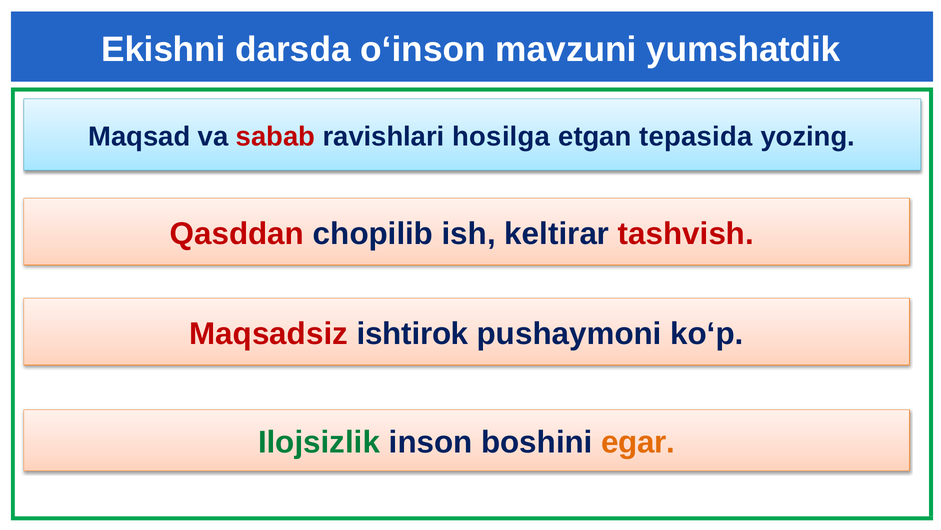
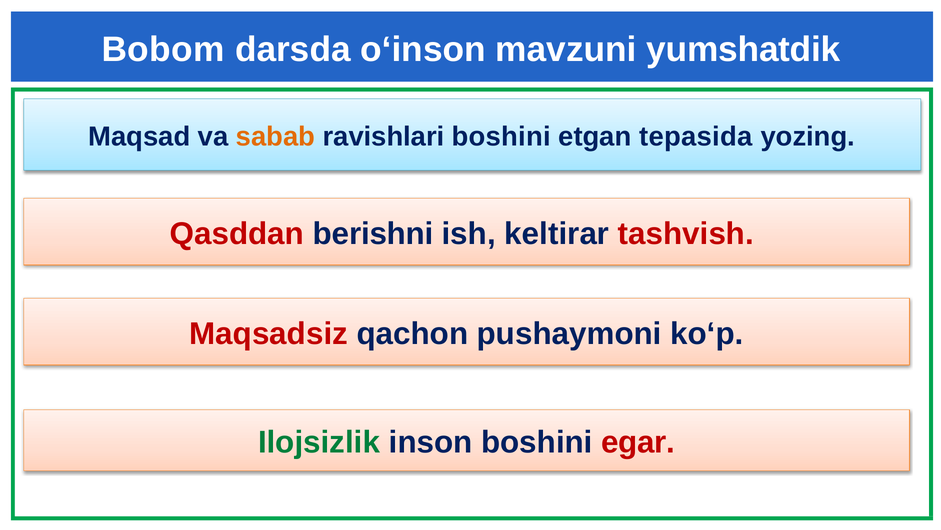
Ekishni: Ekishni -> Bobom (163, 49)
sabab colour: red -> orange (276, 136)
ravishlari hosilga: hosilga -> boshini (501, 136)
chopilib: chopilib -> berishni (373, 233)
ishtirok: ishtirok -> qachon (412, 333)
egar colour: orange -> red (638, 442)
